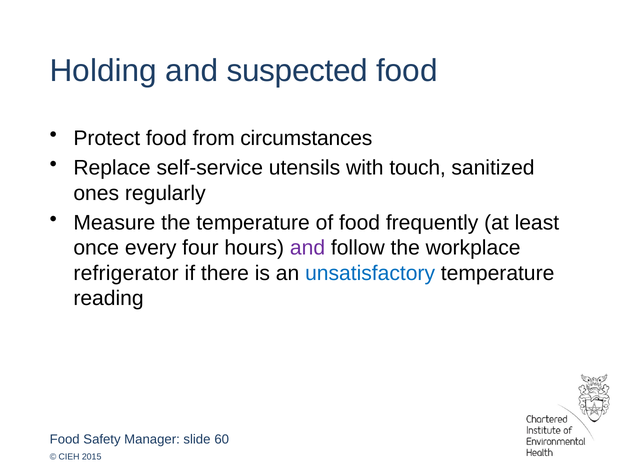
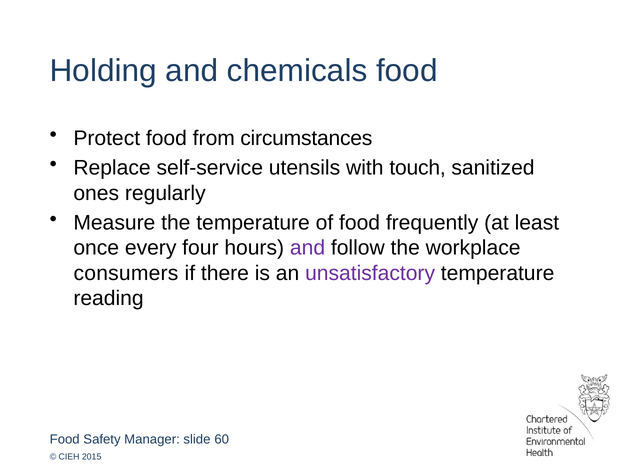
suspected: suspected -> chemicals (297, 71)
refrigerator: refrigerator -> consumers (126, 273)
unsatisfactory colour: blue -> purple (370, 273)
